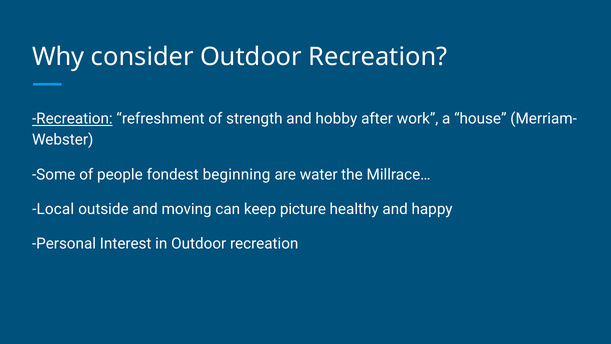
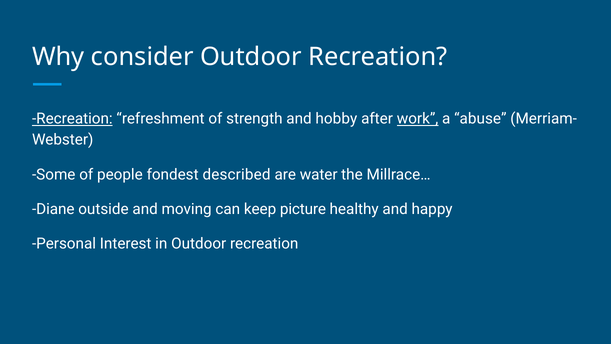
work underline: none -> present (418, 119)
house: house -> abuse (480, 119)
beginning: beginning -> described (237, 174)
Local: Local -> Diane (53, 209)
